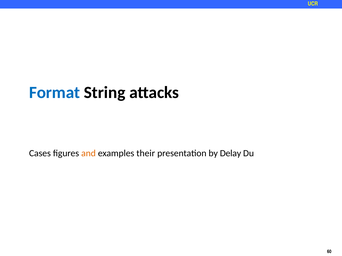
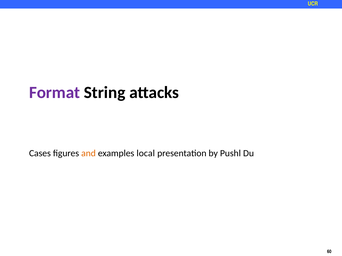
Format colour: blue -> purple (55, 93)
their: their -> local (146, 153)
Delay: Delay -> Pushl (230, 153)
